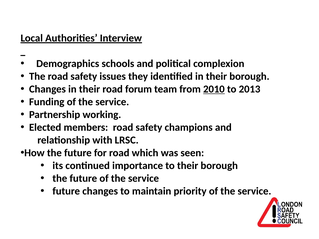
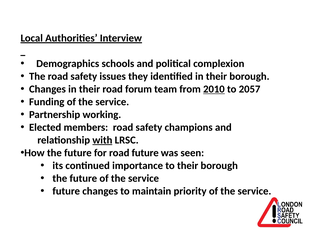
2013: 2013 -> 2057 (250, 89)
with underline: none -> present (102, 140)
road which: which -> future (145, 153)
